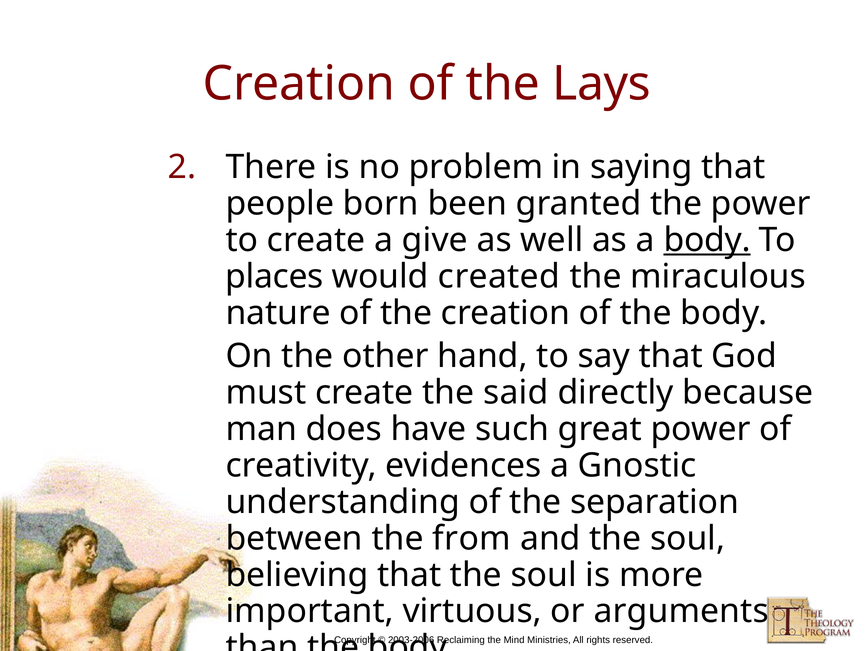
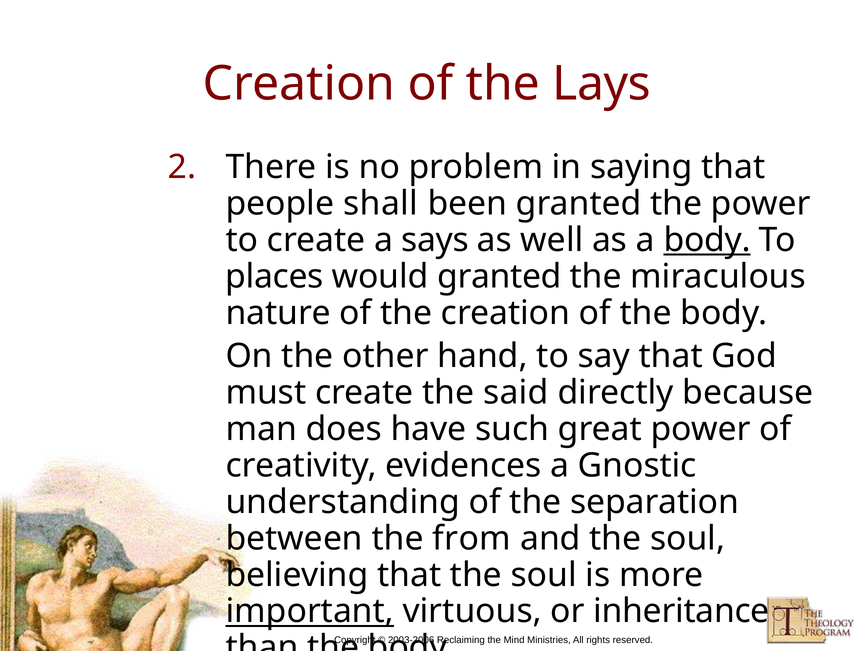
born: born -> shall (381, 204)
give: give -> says (435, 240)
would created: created -> granted (499, 276)
important underline: none -> present (310, 611)
arguments: arguments -> inheritance (681, 611)
